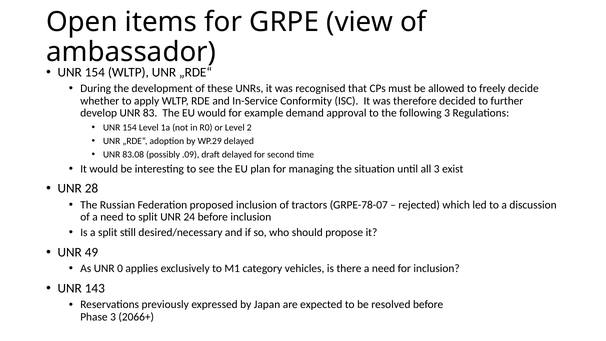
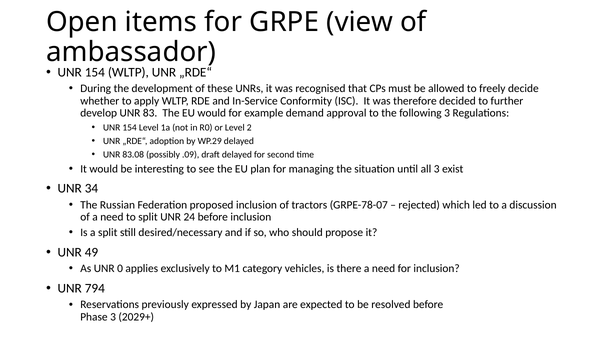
28: 28 -> 34 (91, 188)
143: 143 -> 794 (95, 288)
2066+: 2066+ -> 2029+ (136, 317)
